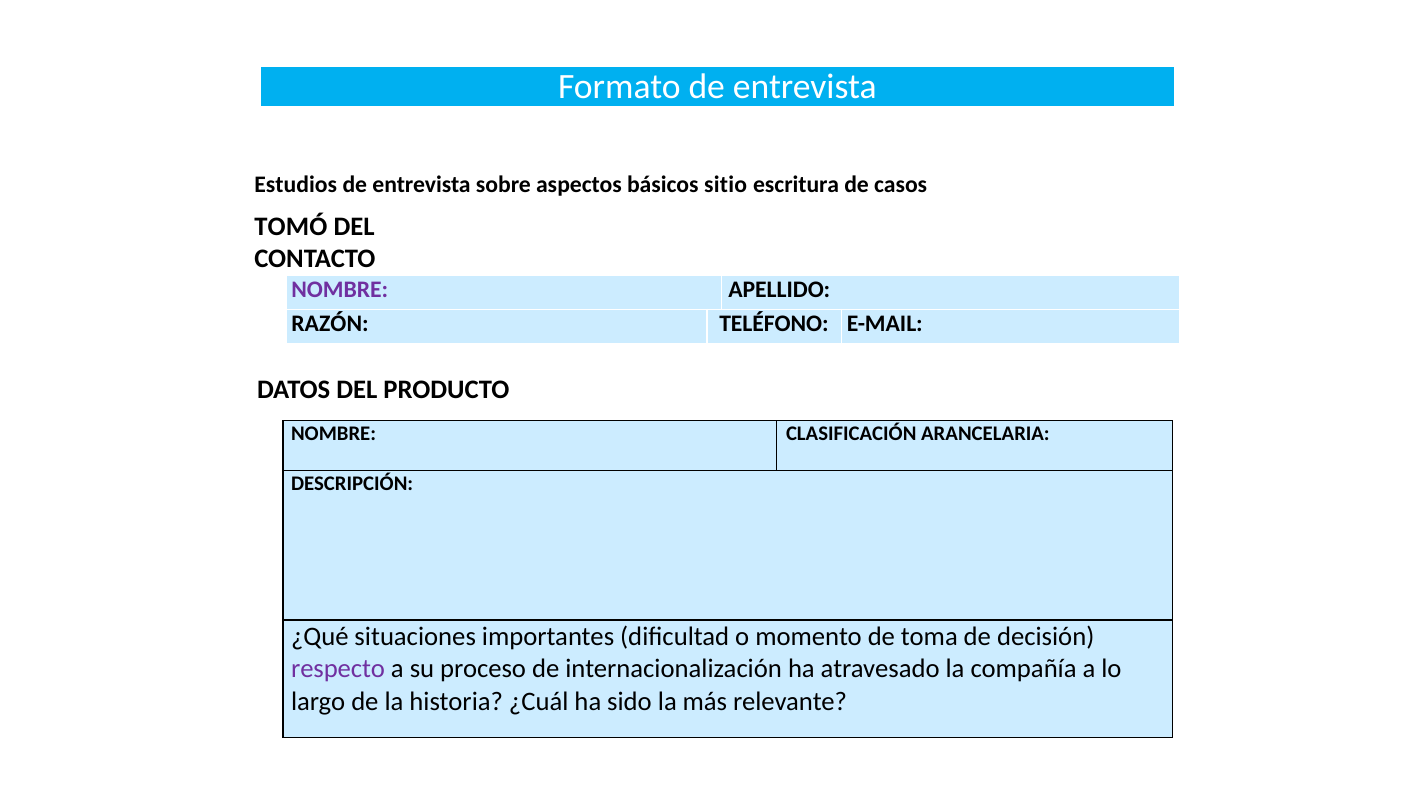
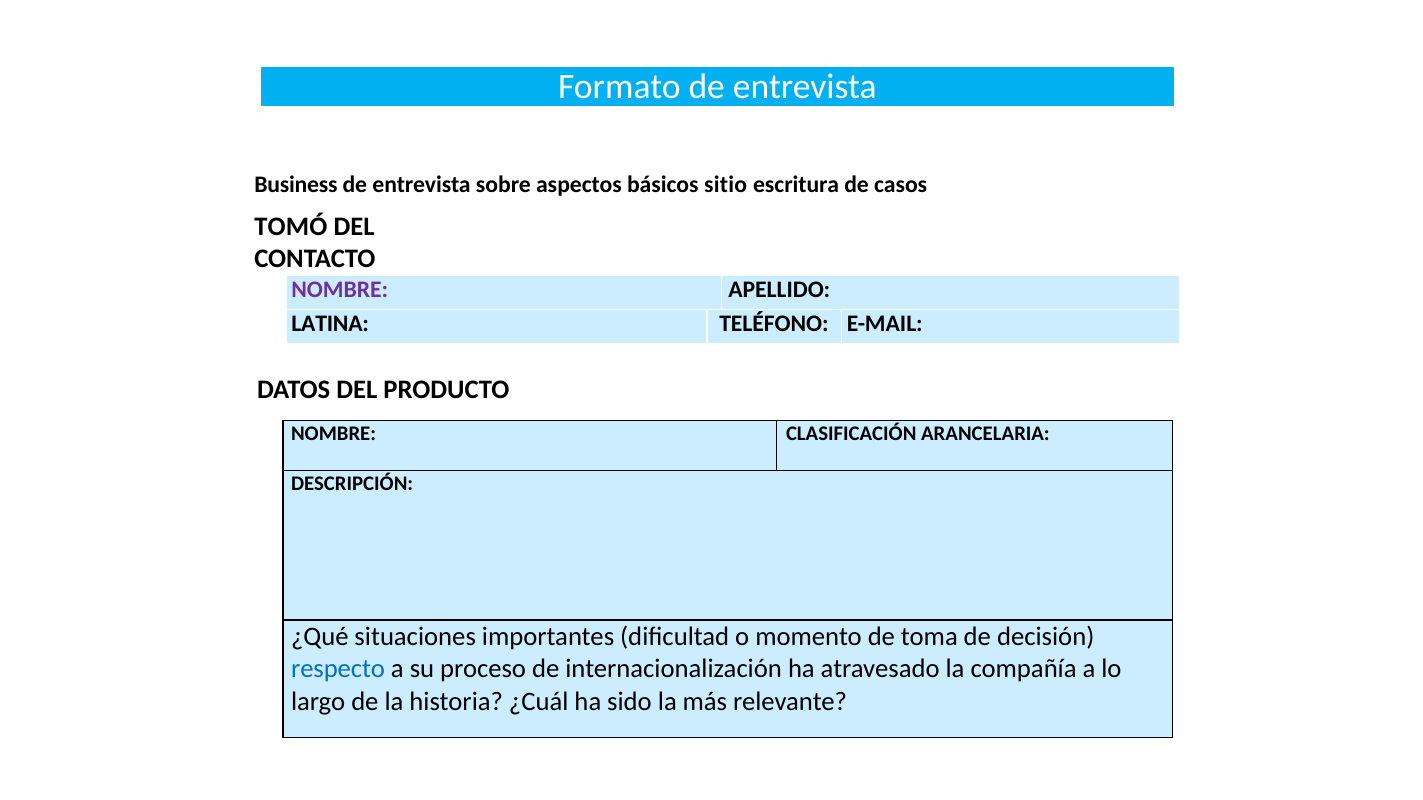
Estudios: Estudios -> Business (296, 185)
RAZÓN: RAZÓN -> LATINA (330, 324)
respecto colour: purple -> blue (338, 669)
